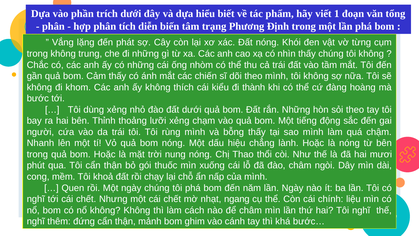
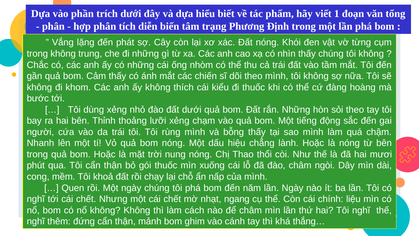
đi thành: thành -> thuốc (254, 87)
bước…: bước… -> thắng… (309, 221)
